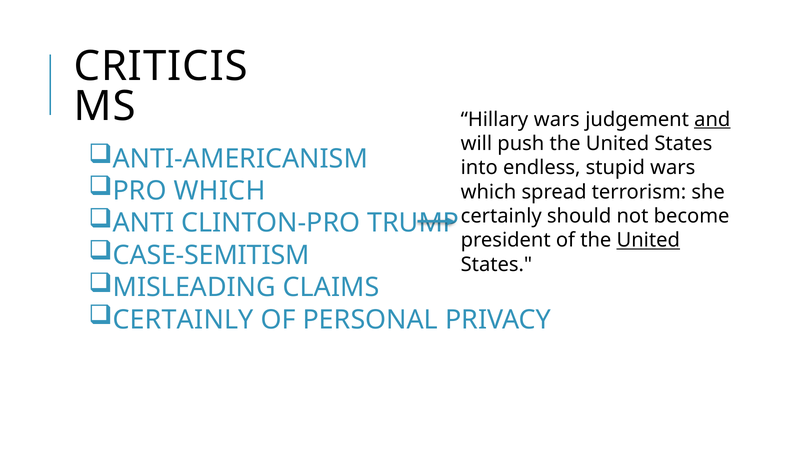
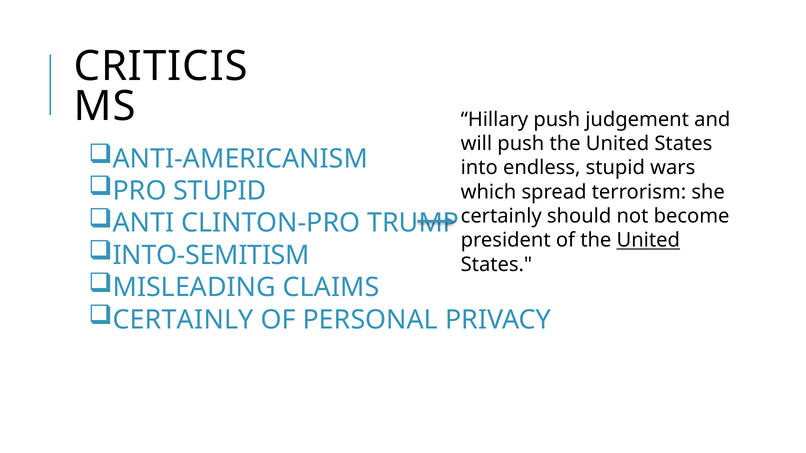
Hillary wars: wars -> push (557, 120)
and underline: present -> none (712, 120)
PRO WHICH: WHICH -> STUPID (220, 191)
CASE-SEMITISM: CASE-SEMITISM -> INTO-SEMITISM (211, 256)
